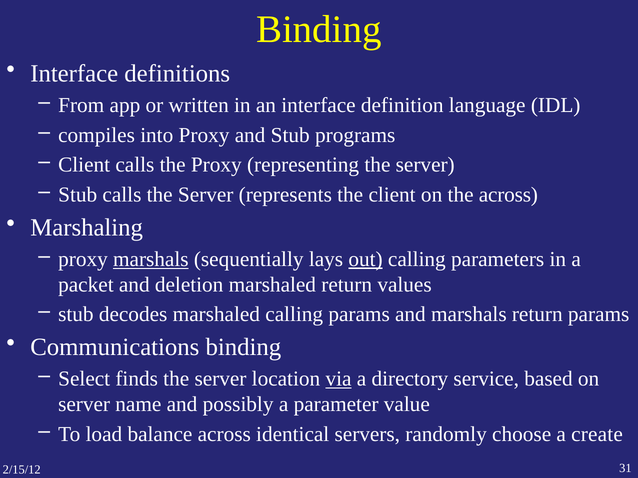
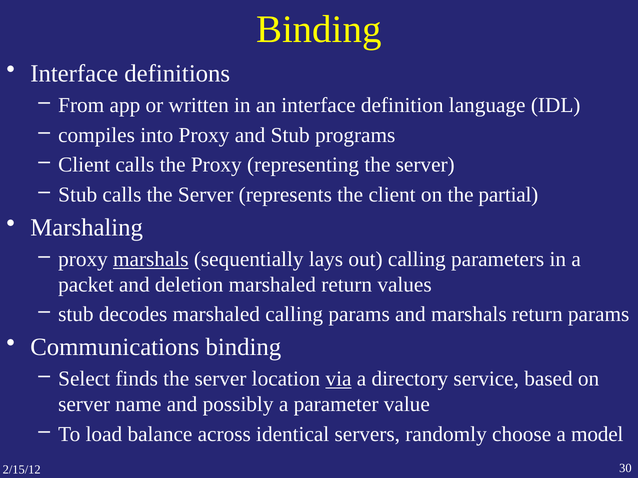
the across: across -> partial (508, 195)
out underline: present -> none (366, 259)
create: create -> model (597, 434)
31: 31 -> 30 (625, 469)
